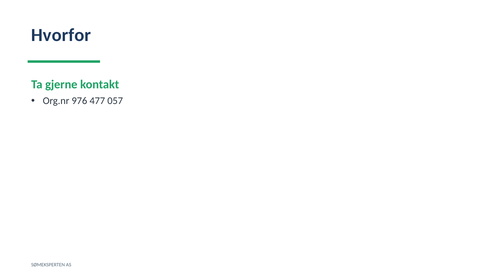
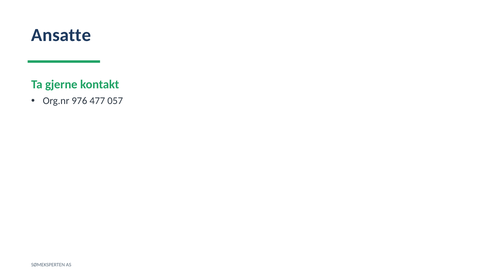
Hvorfor: Hvorfor -> Ansatte (61, 35)
